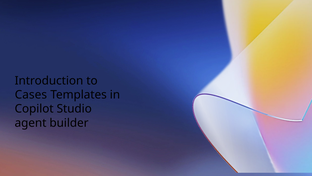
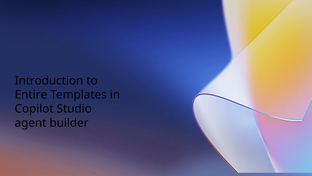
Cases: Cases -> Entire (31, 95)
